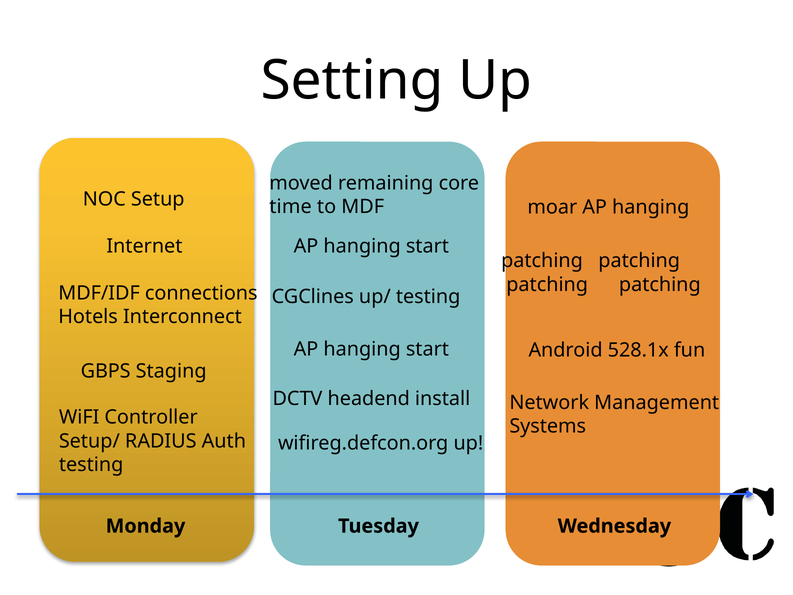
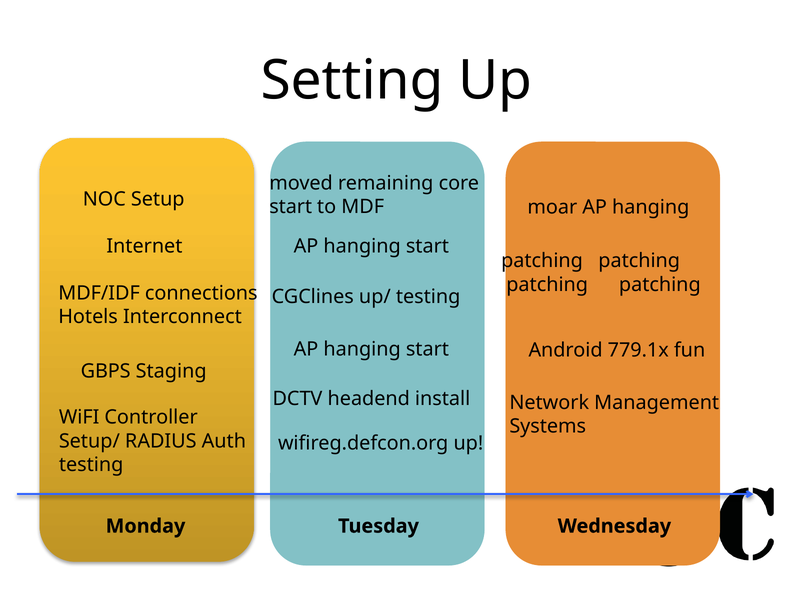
time: time -> start (291, 207)
528.1x: 528.1x -> 779.1x (638, 350)
